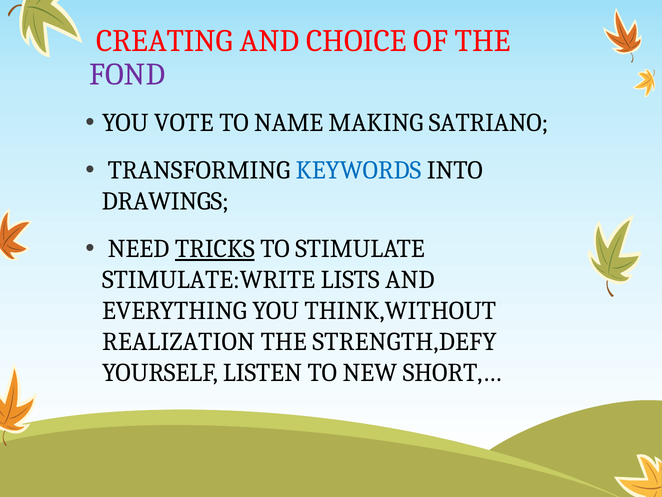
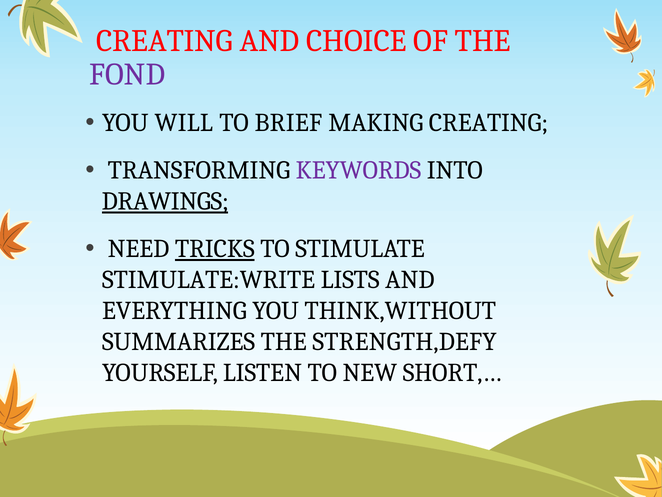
VOTE: VOTE -> WILL (184, 123)
NAME: NAME -> BRIEF (288, 123)
MAKING SATRIANO: SATRIANO -> CREATING (488, 123)
KEYWORDS colour: blue -> purple (358, 170)
DRAWINGS underline: none -> present (165, 201)
REALIZATION: REALIZATION -> SUMMARIZES (179, 341)
